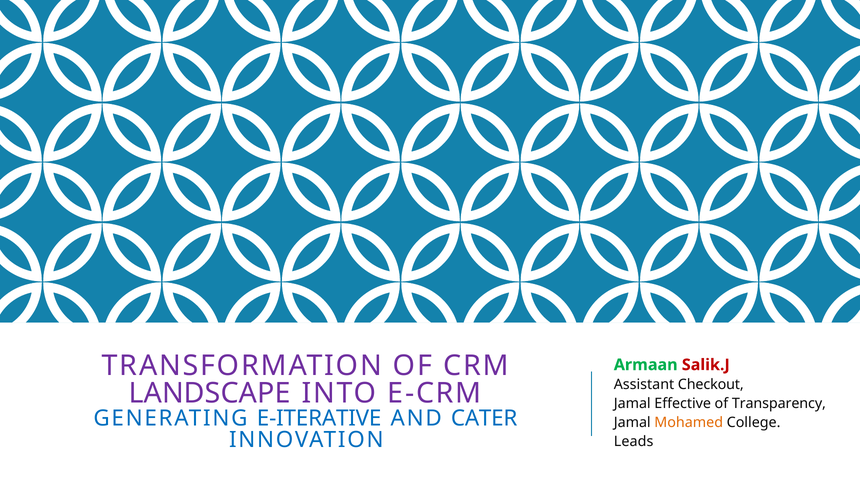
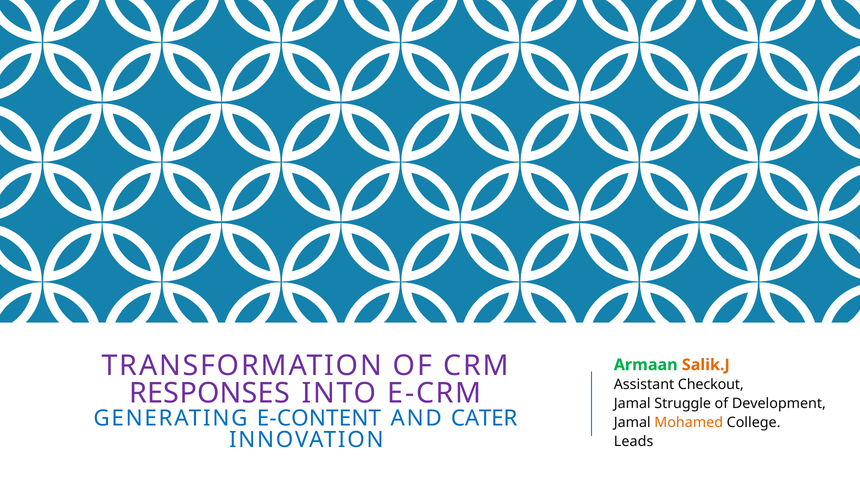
Salik.J colour: red -> orange (706, 365)
LANDSCAPE: LANDSCAPE -> RESPONSES (210, 393)
Effective: Effective -> Struggle (683, 404)
Transparency: Transparency -> Development (779, 404)
E-ITERATIVE: E-ITERATIVE -> E-CONTENT (319, 418)
